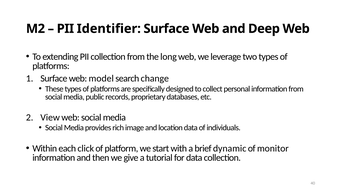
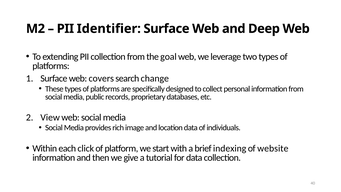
long: long -> goal (168, 57)
model: model -> covers (101, 78)
dynamic: dynamic -> indexing (230, 148)
monitor: monitor -> website (273, 148)
